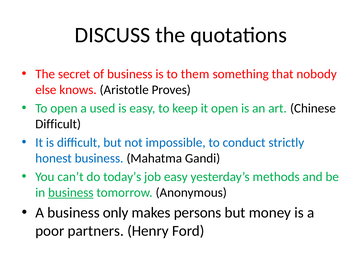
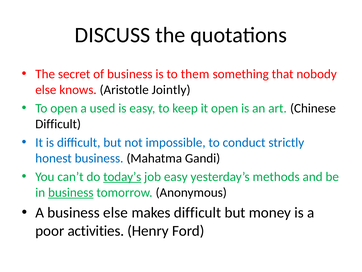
Proves: Proves -> Jointly (171, 90)
today’s underline: none -> present (122, 176)
business only: only -> else (116, 212)
makes persons: persons -> difficult (198, 212)
partners: partners -> activities (96, 230)
